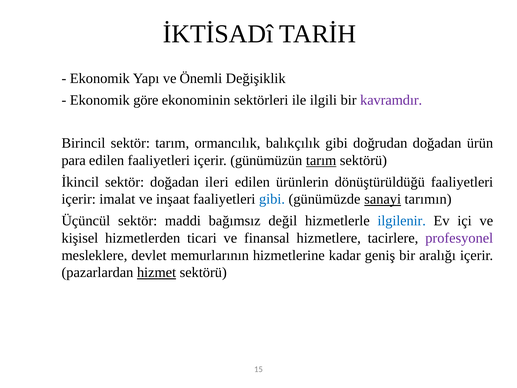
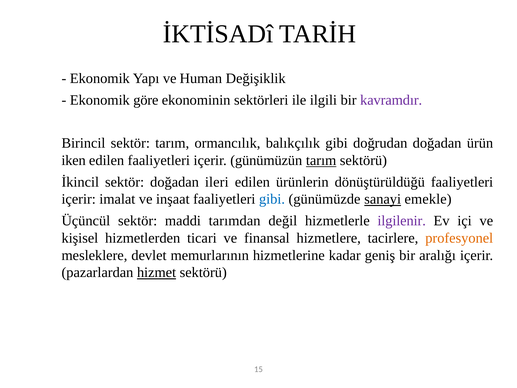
Önemli: Önemli -> Human (201, 78)
para: para -> iken (74, 160)
tarımın: tarımın -> emekle (428, 199)
bağımsız: bağımsız -> tarımdan (235, 221)
ilgilenir colour: blue -> purple (402, 221)
profesyonel colour: purple -> orange (459, 238)
